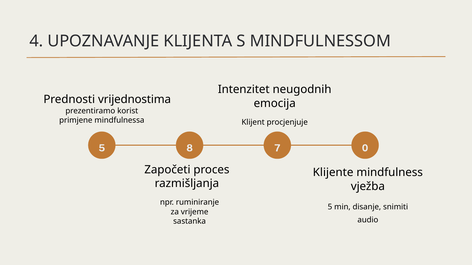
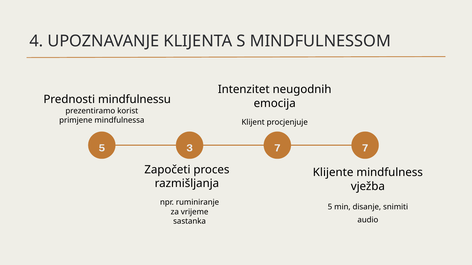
vrijednostima: vrijednostima -> mindfulnessu (134, 100)
8: 8 -> 3 (190, 148)
7 0: 0 -> 7 (365, 148)
